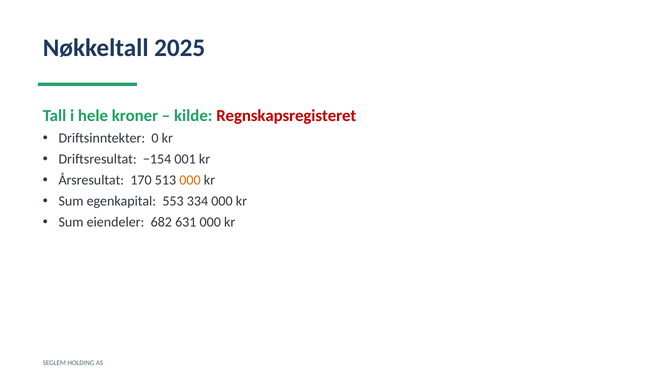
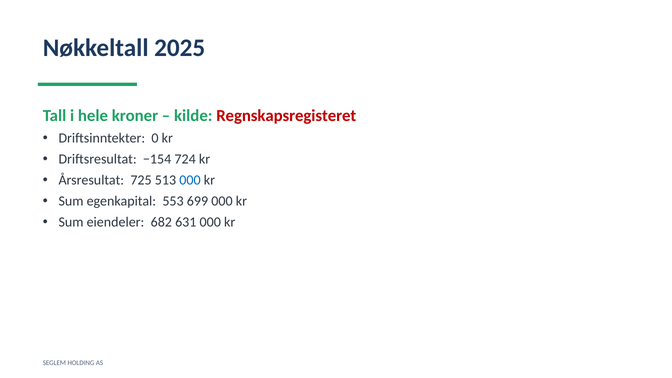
001: 001 -> 724 (185, 159)
170: 170 -> 725 (141, 180)
000 colour: orange -> blue (190, 180)
334: 334 -> 699 (198, 201)
